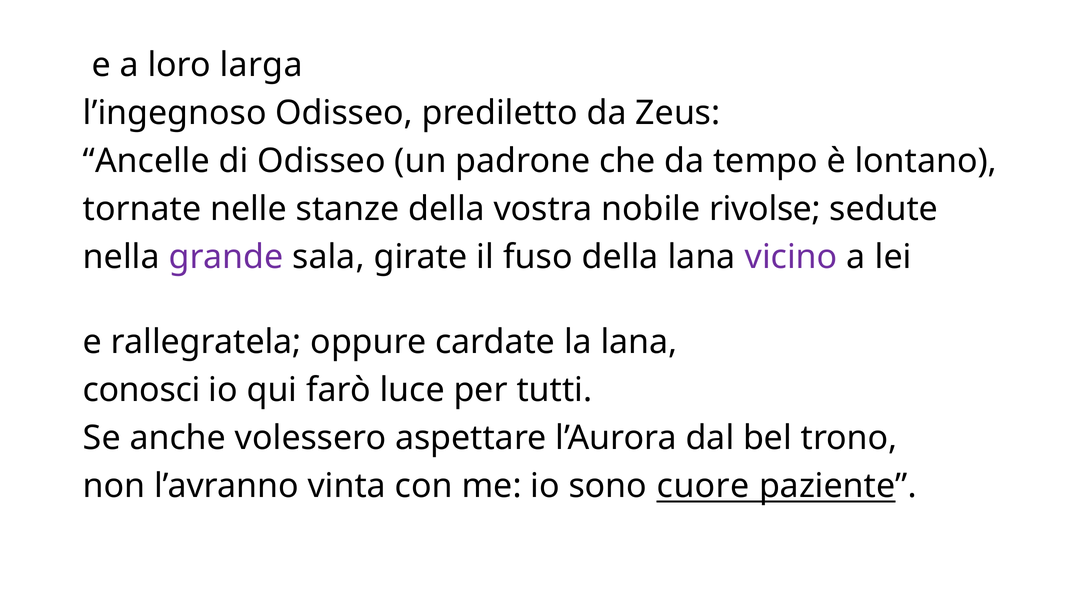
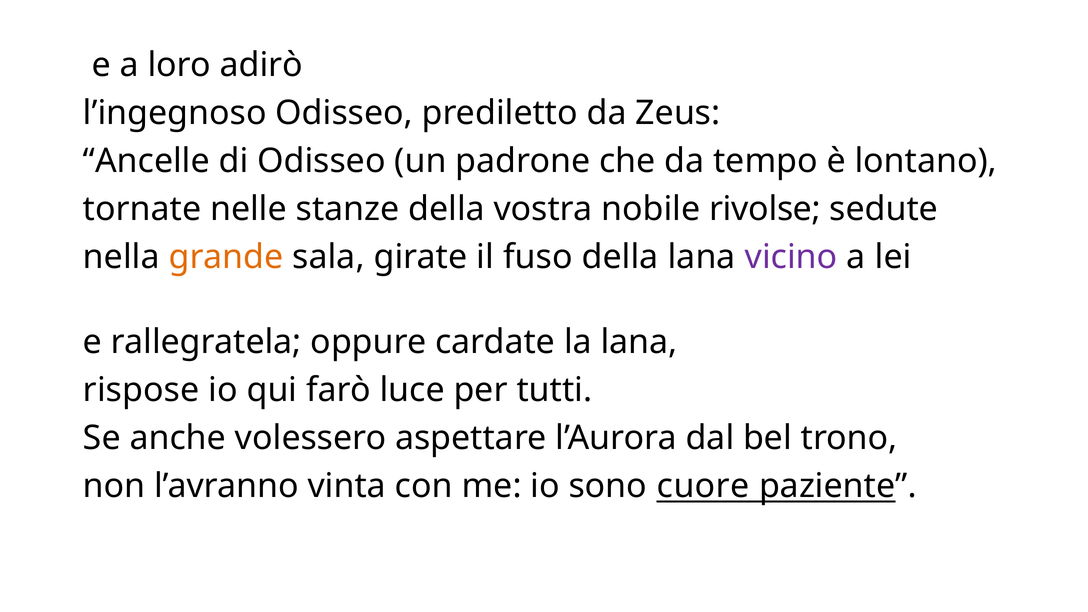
larga: larga -> adirò (261, 65)
grande colour: purple -> orange (226, 257)
conosci: conosci -> rispose (141, 390)
